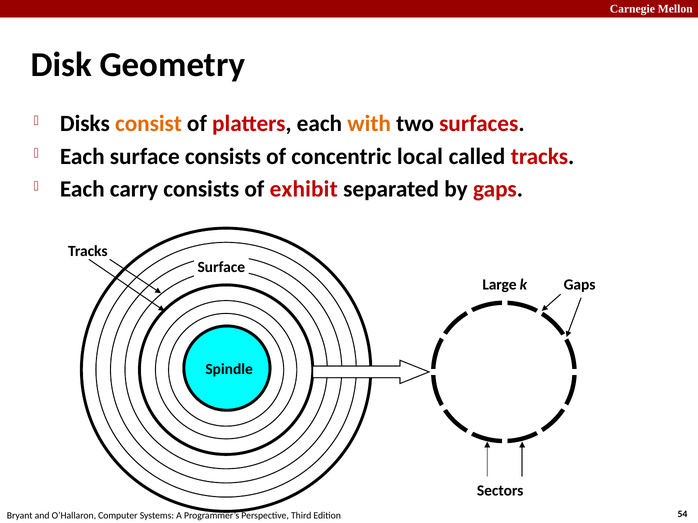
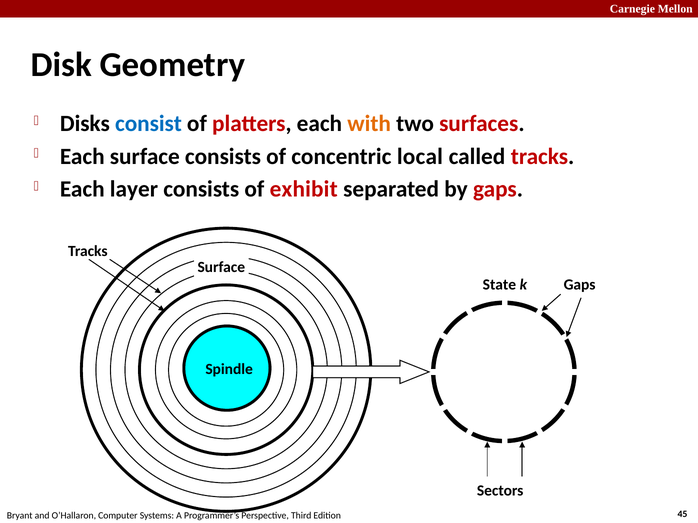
consist colour: orange -> blue (148, 124)
carry: carry -> layer (134, 189)
Large: Large -> State (499, 285)
54: 54 -> 45 (682, 515)
